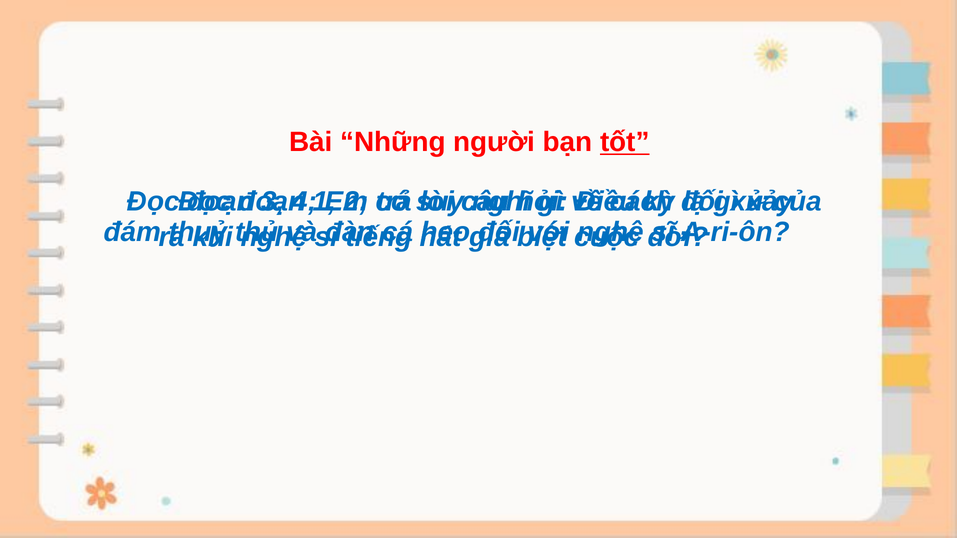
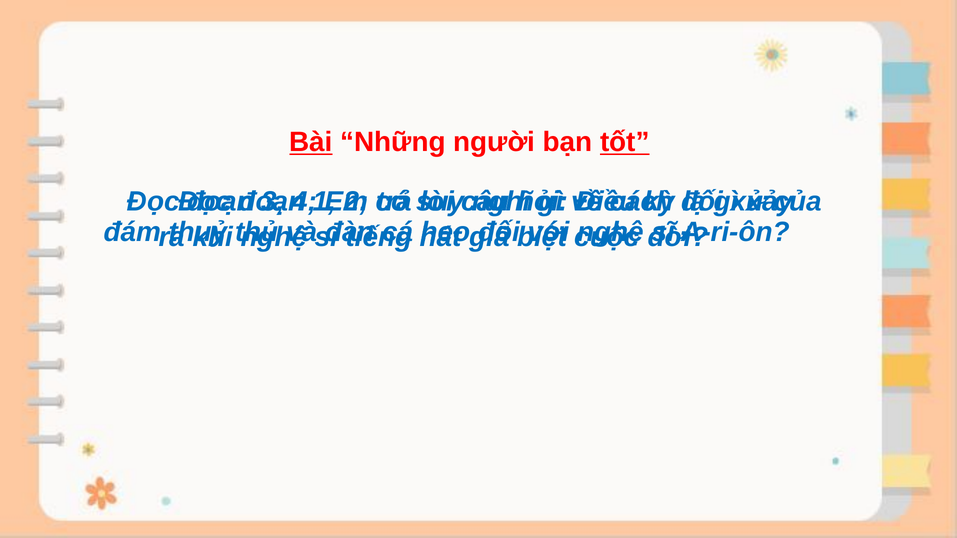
Bài underline: none -> present (311, 142)
